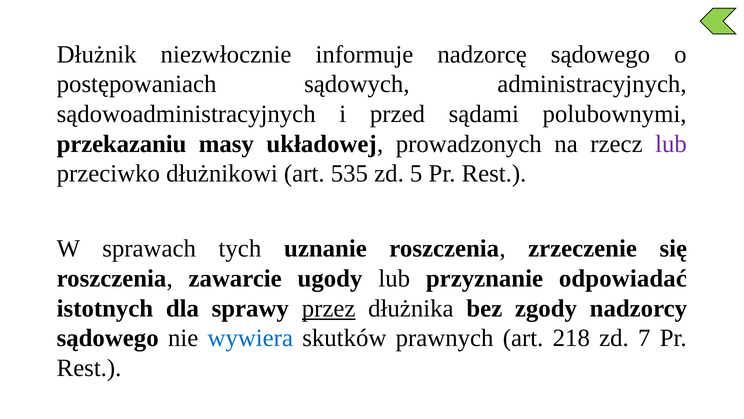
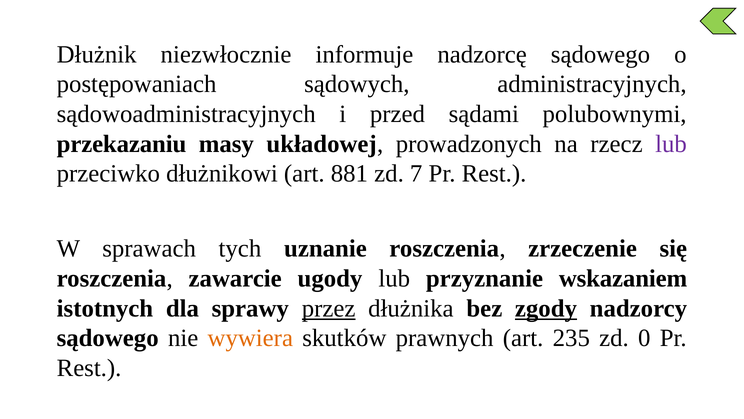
535: 535 -> 881 (349, 173)
5: 5 -> 7 (416, 173)
odpowiadać: odpowiadać -> wskazaniem (623, 278)
zgody underline: none -> present (546, 308)
wywiera colour: blue -> orange (250, 338)
218: 218 -> 235 (571, 338)
7: 7 -> 0 (644, 338)
